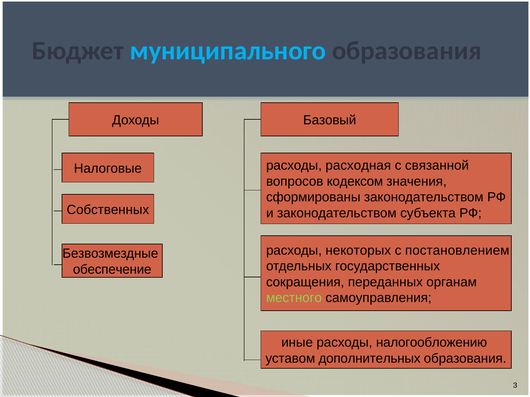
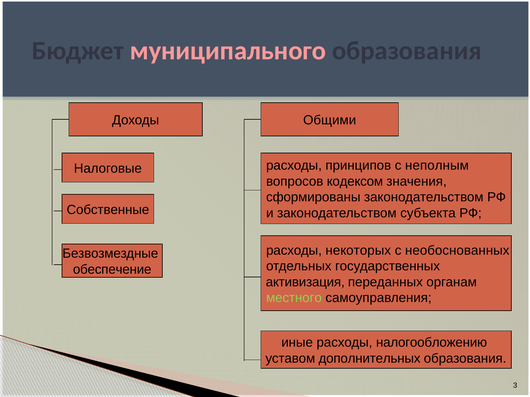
муниципального colour: light blue -> pink (228, 51)
Базовый: Базовый -> Общими (330, 120)
расходная: расходная -> принципов (358, 166)
связанной: связанной -> неполным (437, 166)
Собственных: Собственных -> Собственные (108, 210)
постановлением: постановлением -> необоснованных (457, 251)
сокращения: сокращения -> активизация (305, 282)
